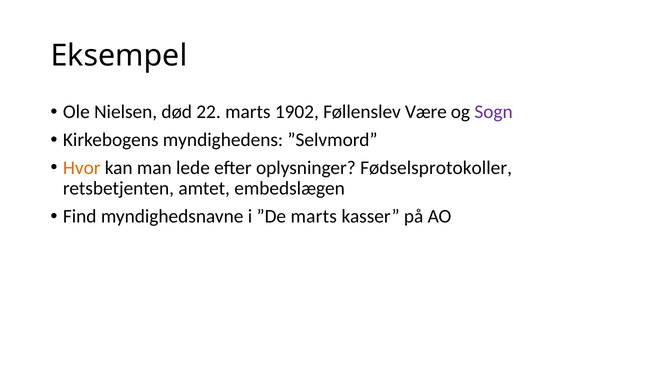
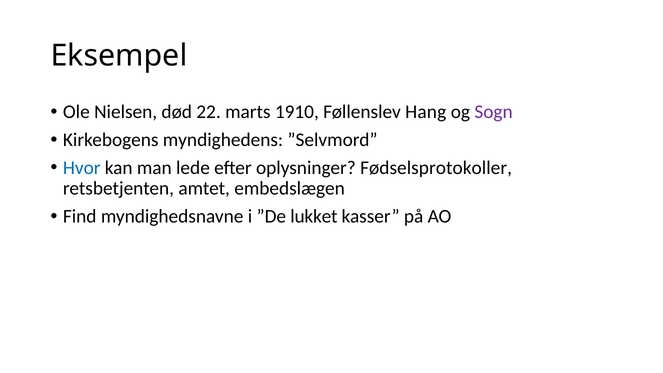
1902: 1902 -> 1910 (297, 112)
Være: Være -> Hang (426, 112)
Hvor colour: orange -> blue (82, 168)
”De marts: marts -> lukket (314, 216)
